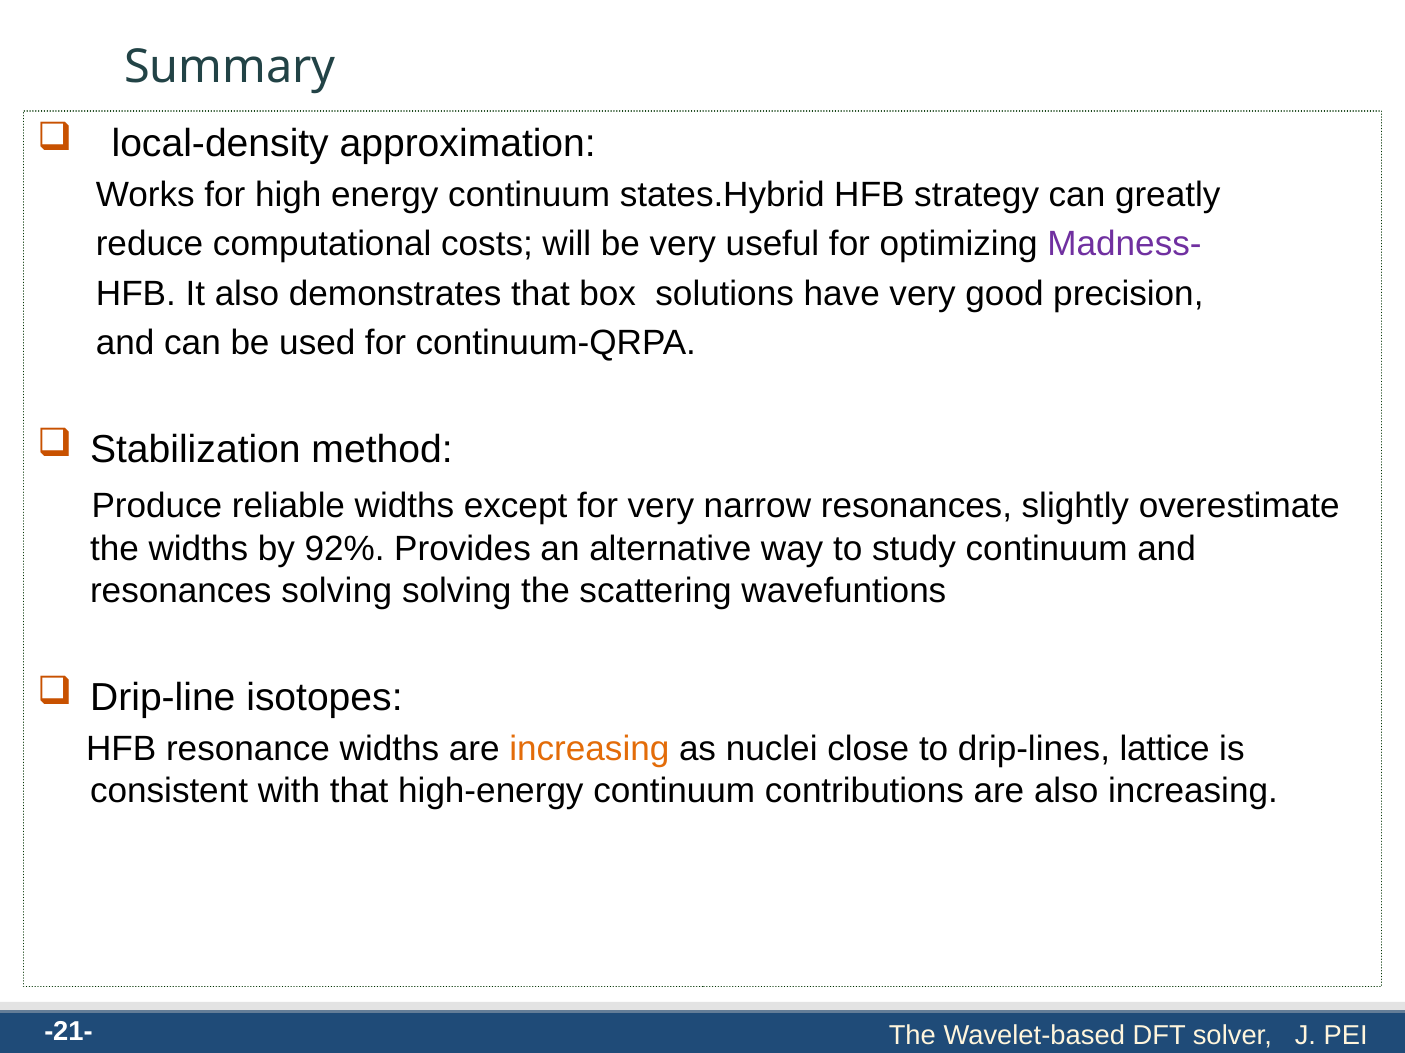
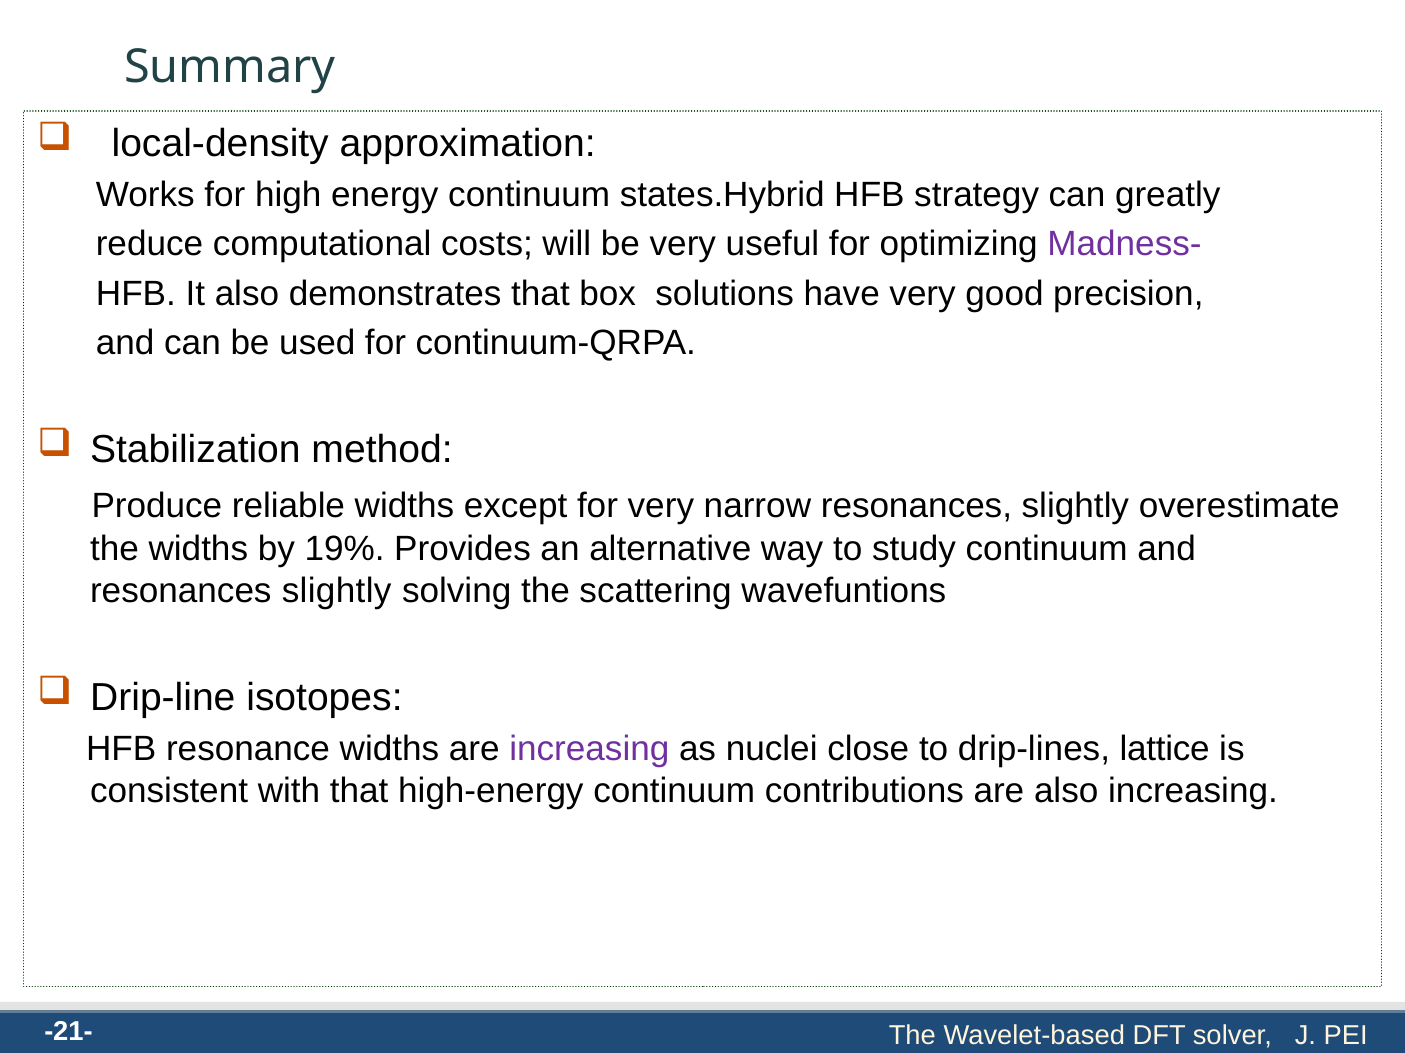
92%: 92% -> 19% (345, 549)
solving: solving -> slightly (337, 591)
increasing colour: orange -> purple (589, 750)
